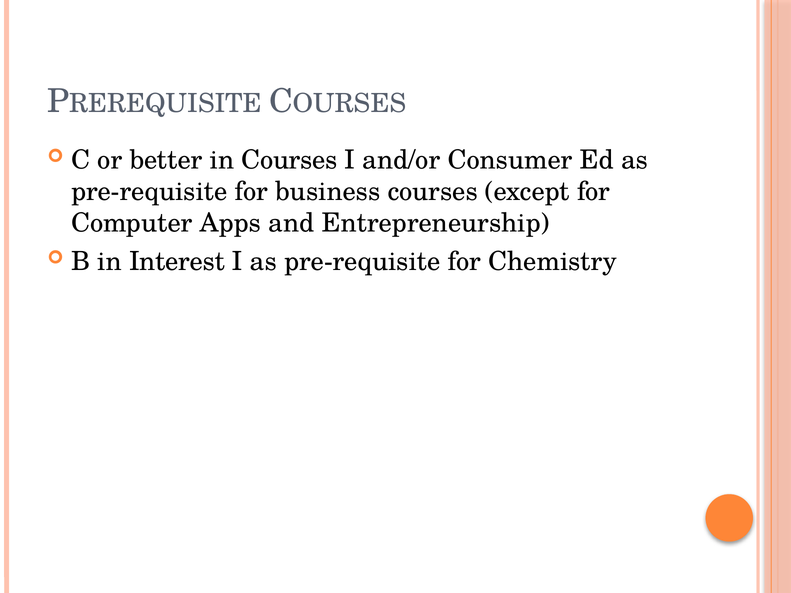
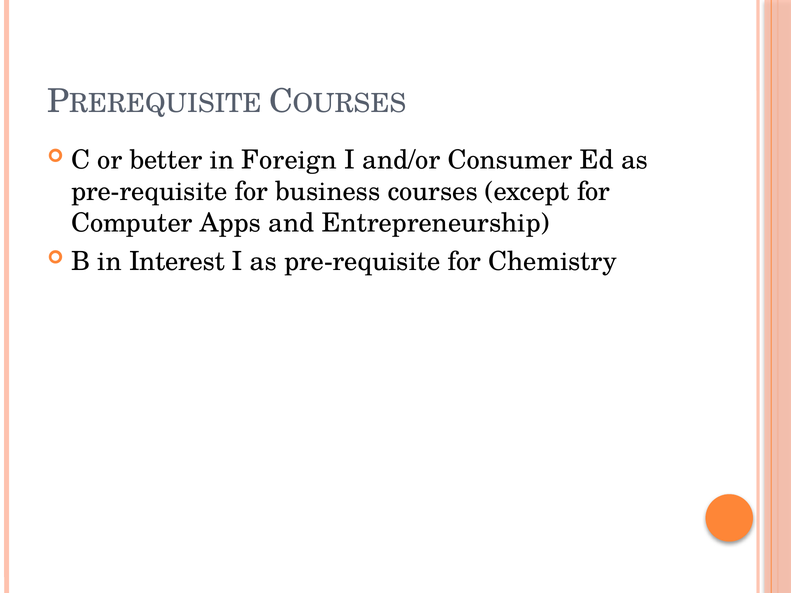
in Courses: Courses -> Foreign (289, 160)
